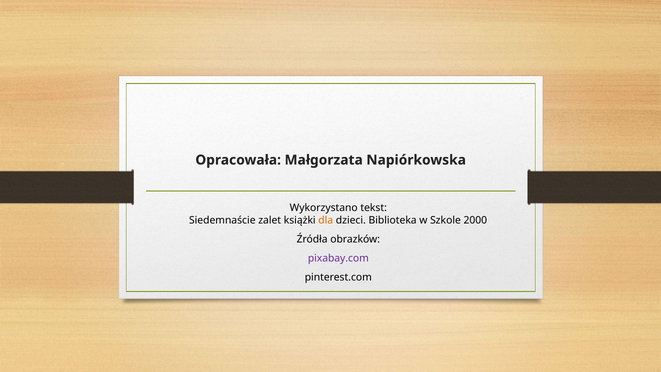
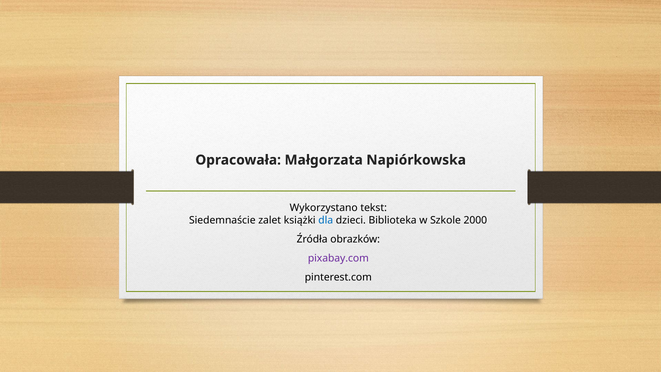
dla colour: orange -> blue (326, 220)
